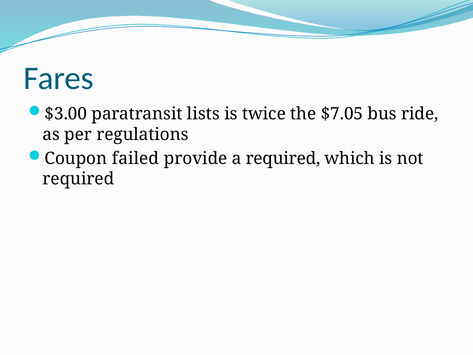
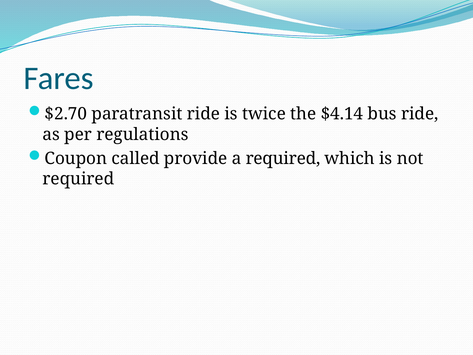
$3.00: $3.00 -> $2.70 (66, 114)
paratransit lists: lists -> ride (203, 114)
$7.05: $7.05 -> $4.14 (342, 114)
failed: failed -> called (136, 158)
